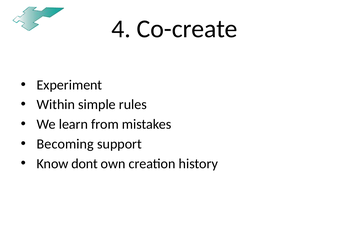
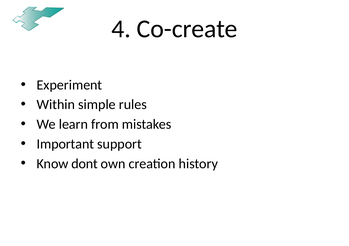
Becoming: Becoming -> Important (65, 144)
